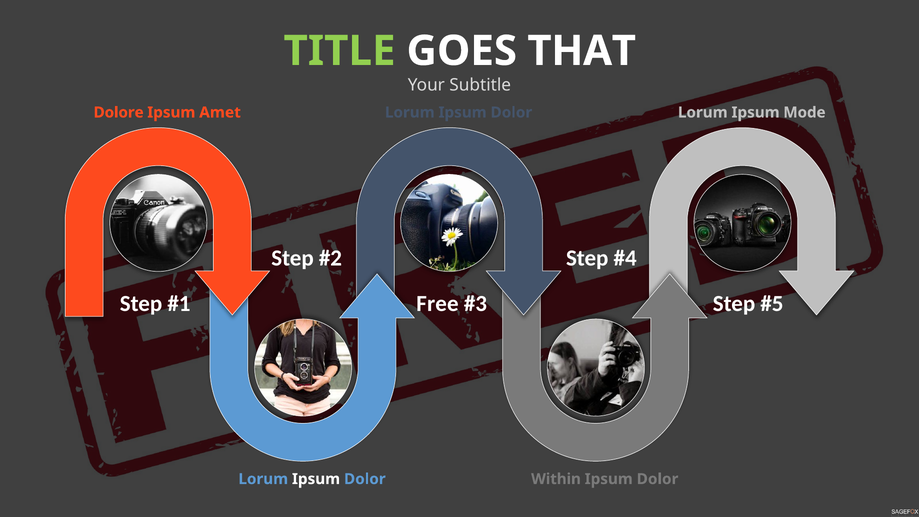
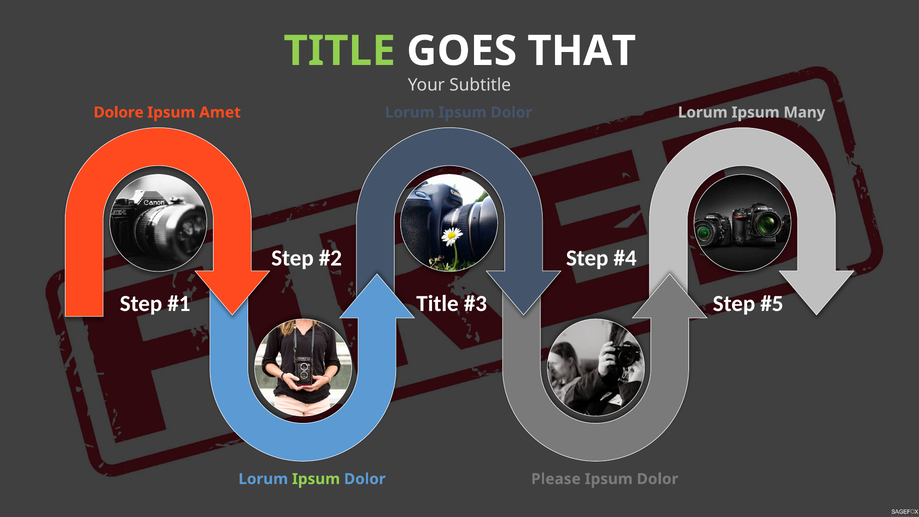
Mode: Mode -> Many (804, 112)
Free: Free -> Title (438, 304)
Ipsum colour: white -> light green (316, 479)
Within: Within -> Please (556, 479)
